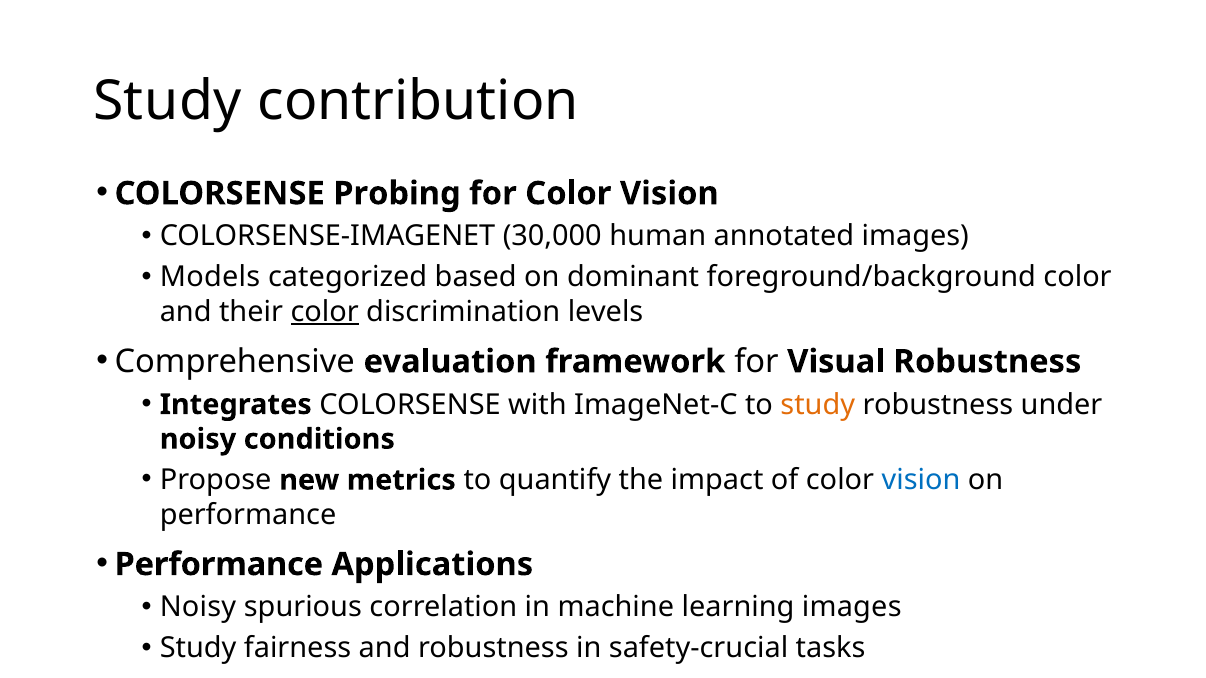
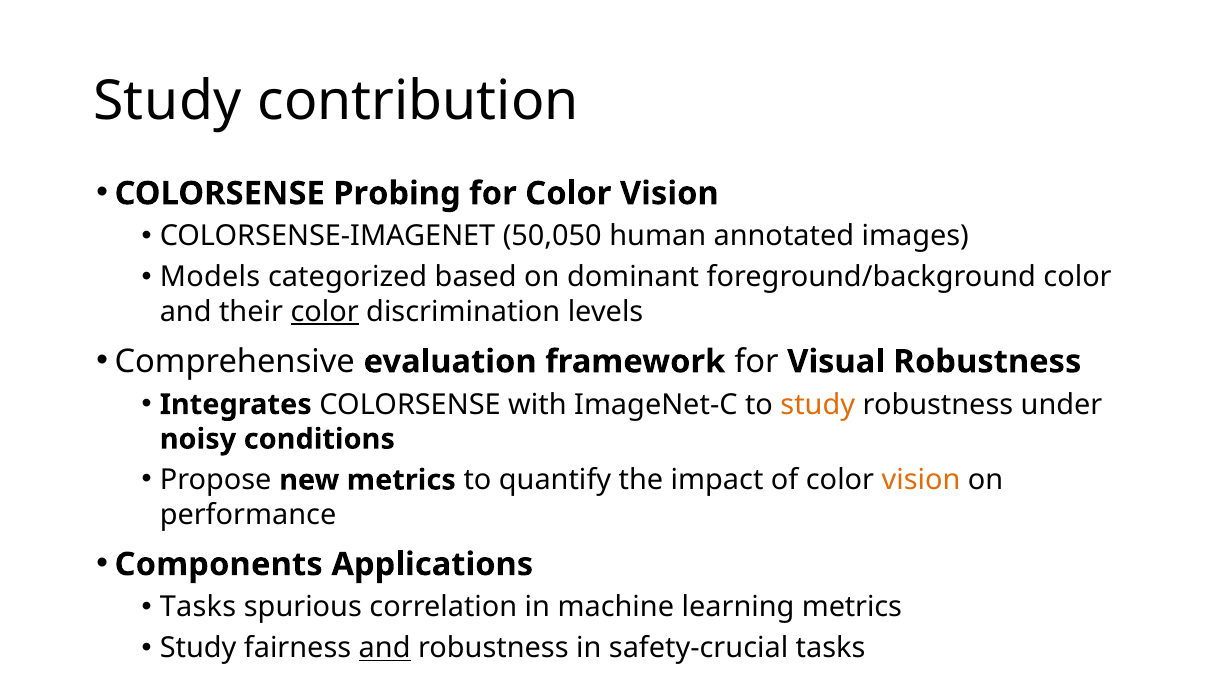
30,000: 30,000 -> 50,050 (552, 237)
vision colour: blue -> orange (921, 480)
Performance: Performance -> Components (219, 565)
Noisy: Noisy -> Tasks (198, 608)
learning images: images -> metrics (852, 608)
and underline: none -> present (385, 649)
